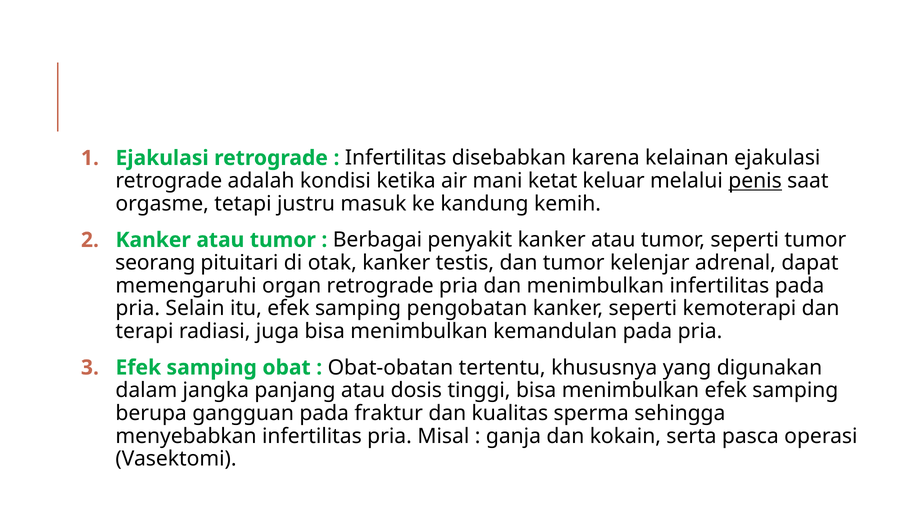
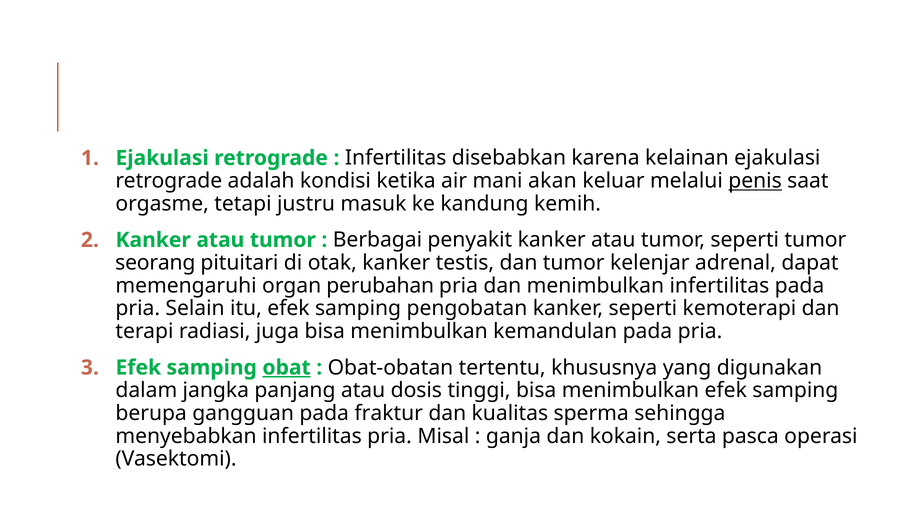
ketat: ketat -> akan (552, 181)
organ retrograde: retrograde -> perubahan (380, 285)
obat underline: none -> present (287, 367)
